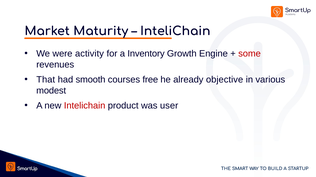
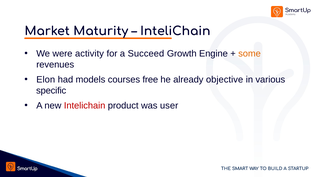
Inventory: Inventory -> Succeed (146, 54)
some colour: red -> orange (250, 54)
That: That -> Elon (46, 80)
smooth: smooth -> models (90, 80)
modest: modest -> specific (51, 91)
